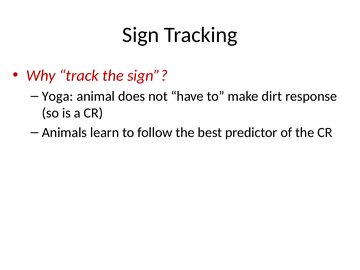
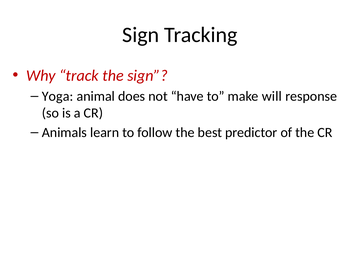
dirt: dirt -> will (272, 96)
